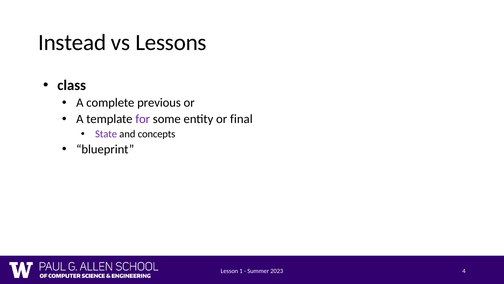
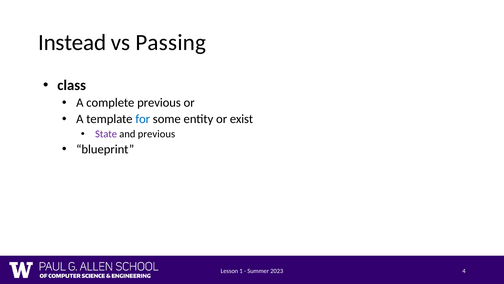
Lessons: Lessons -> Passing (171, 42)
for colour: purple -> blue (143, 119)
final: final -> exist (241, 119)
and concepts: concepts -> previous (156, 134)
